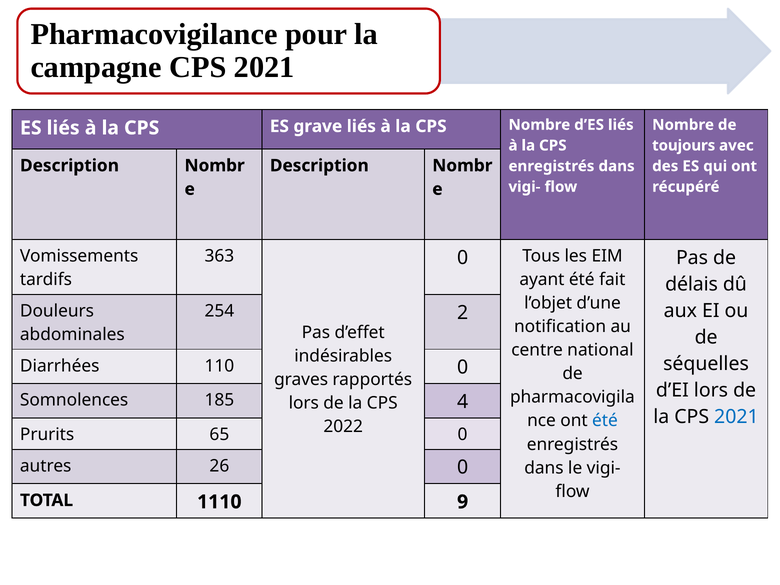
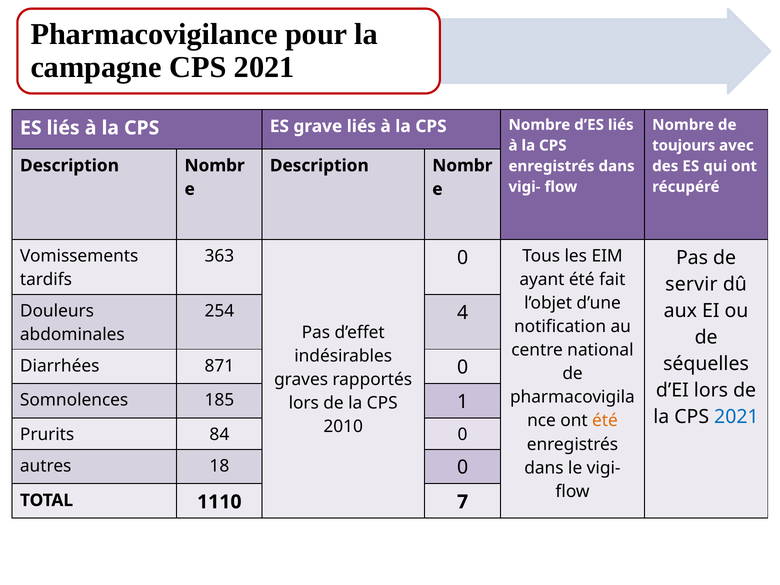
délais: délais -> servir (691, 284)
2: 2 -> 4 (463, 313)
110: 110 -> 871 (219, 366)
4: 4 -> 1 (463, 402)
été colour: blue -> orange (605, 421)
2022: 2022 -> 2010 (343, 427)
65: 65 -> 84 (219, 435)
26: 26 -> 18 (219, 466)
9: 9 -> 7 (463, 502)
